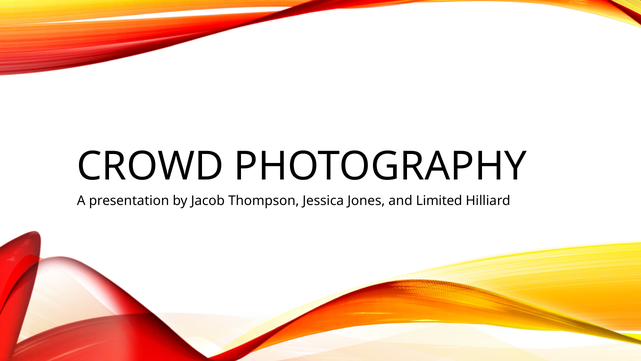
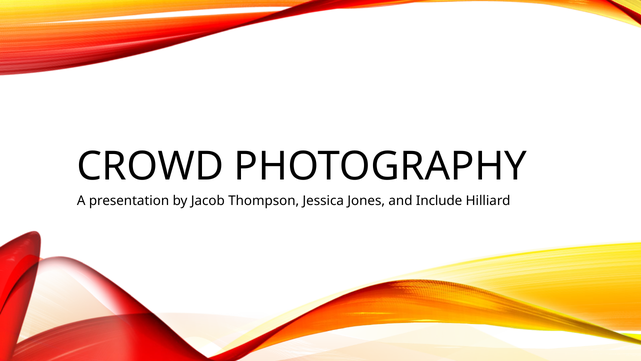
Limited: Limited -> Include (439, 200)
